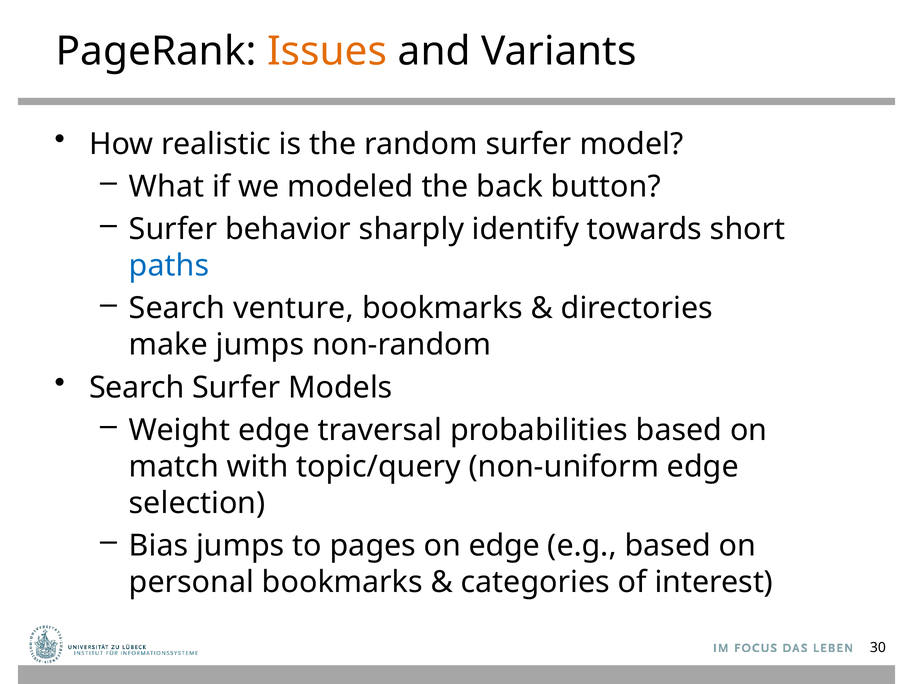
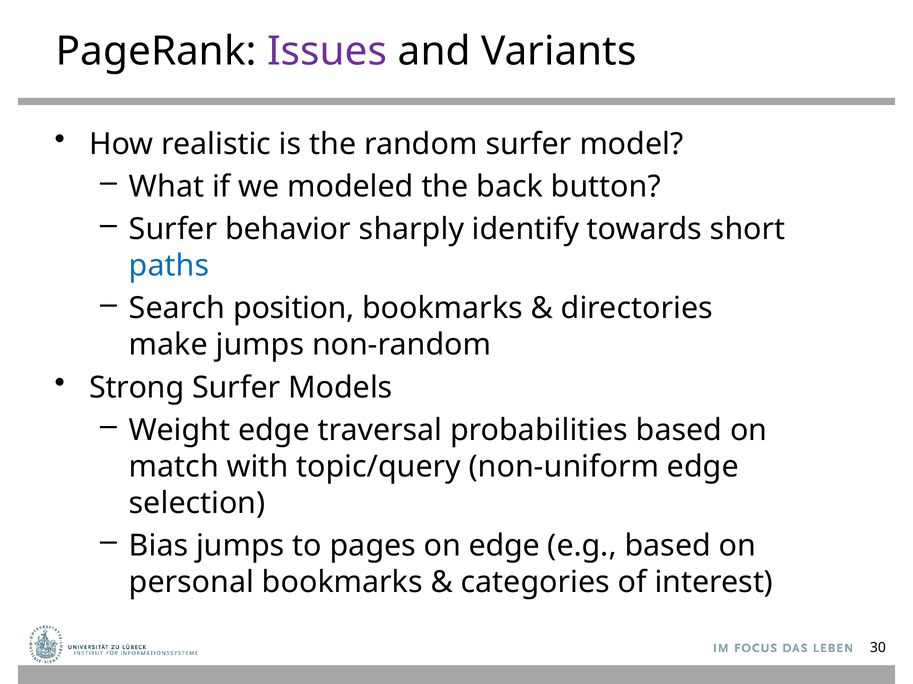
Issues colour: orange -> purple (327, 51)
venture: venture -> position (294, 309)
Search: Search -> Strong (137, 388)
